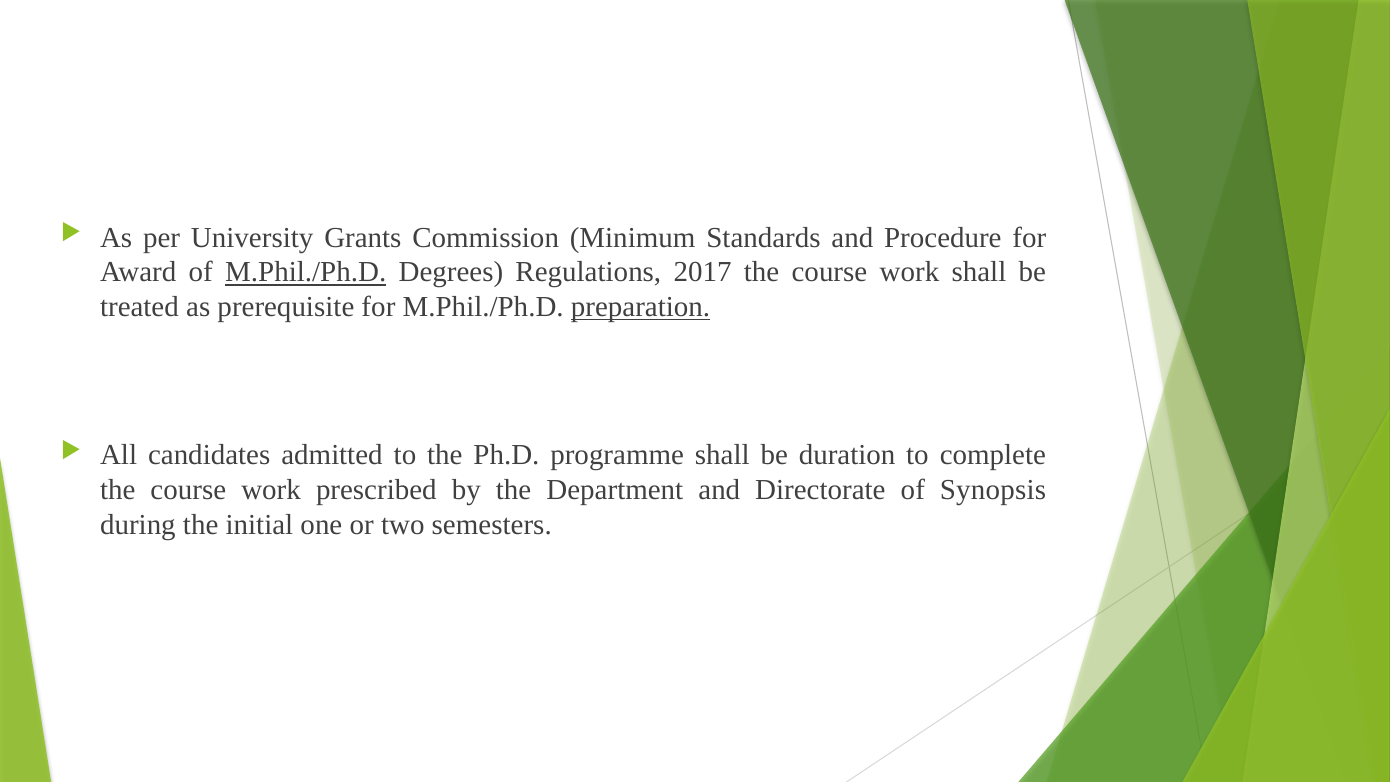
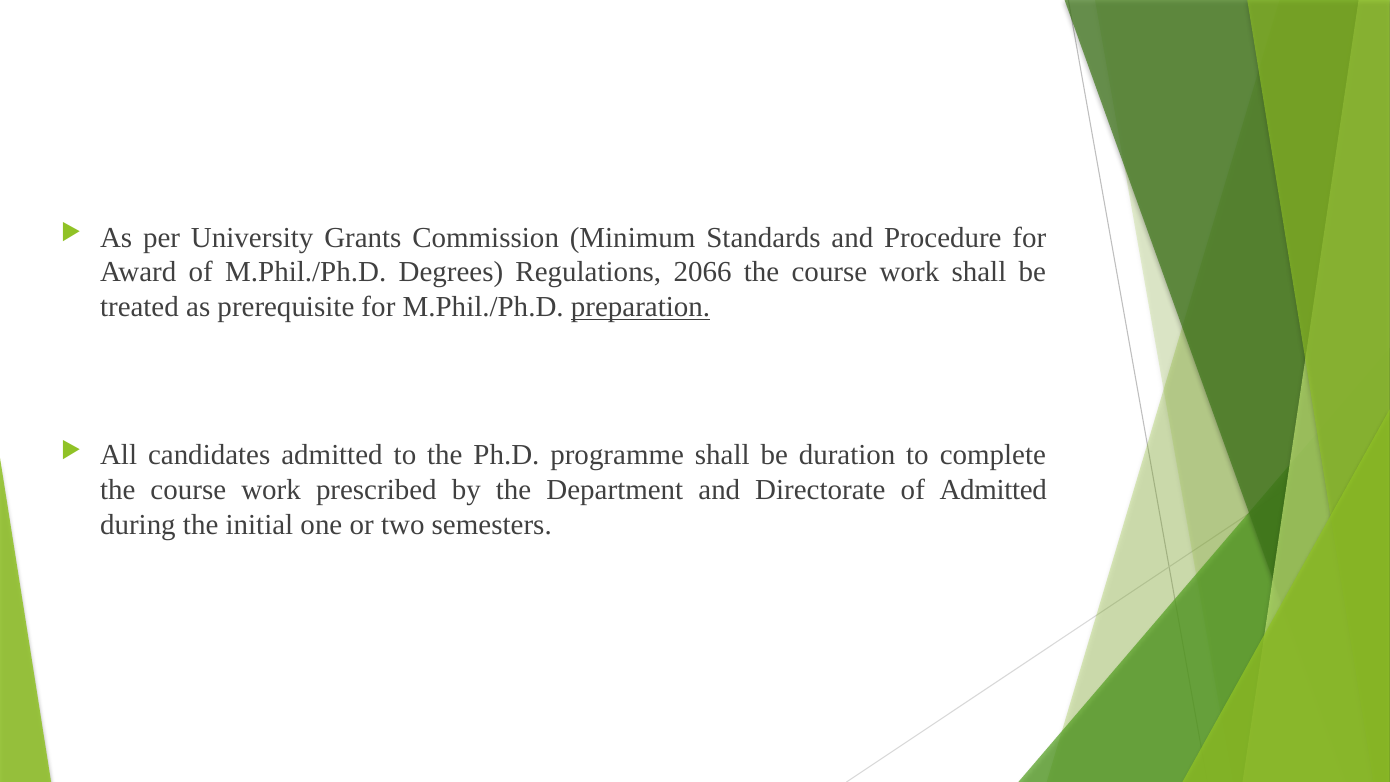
M.Phil./Ph.D underline: present -> none (306, 272)
2017: 2017 -> 2066 (703, 272)
of Synopsis: Synopsis -> Admitted (993, 490)
